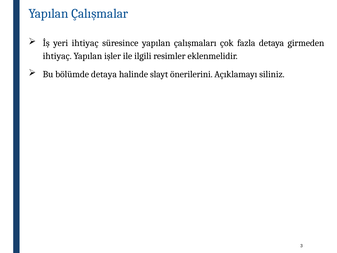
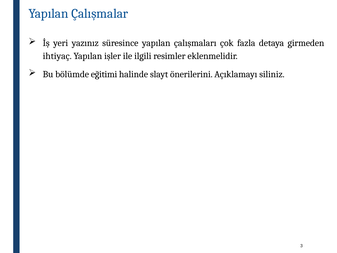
yeri ihtiyaç: ihtiyaç -> yazınız (85, 43)
bölümde detaya: detaya -> eğitimi (104, 74)
